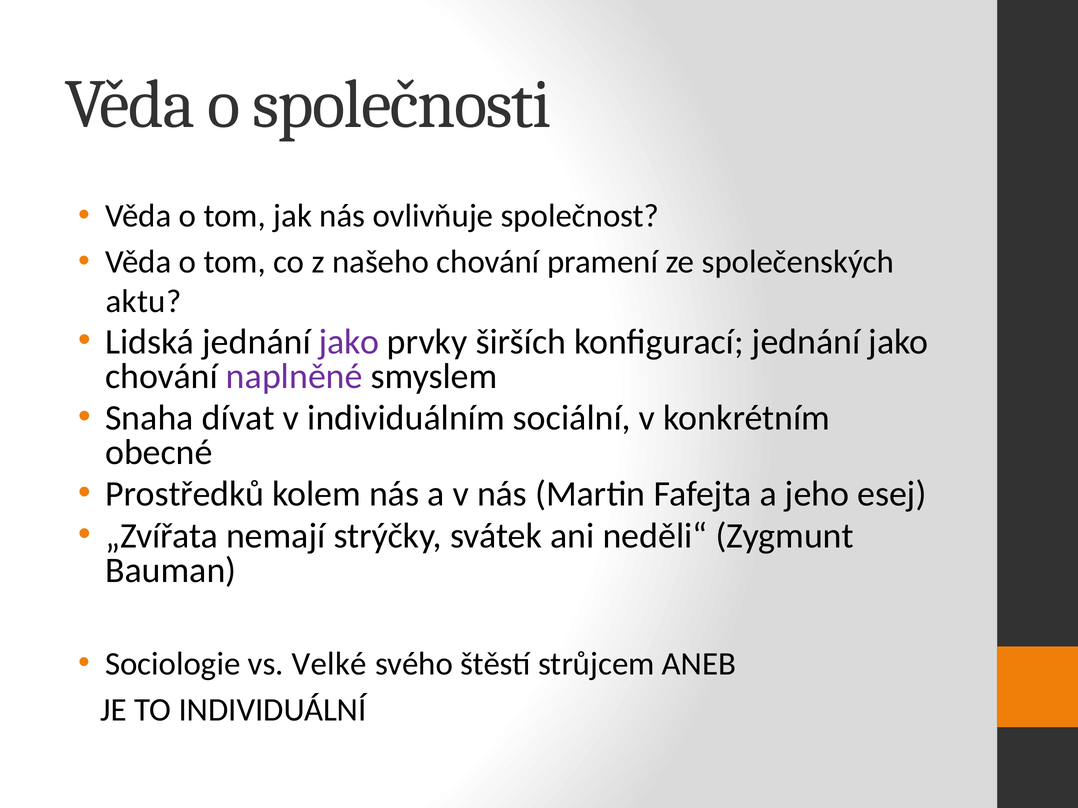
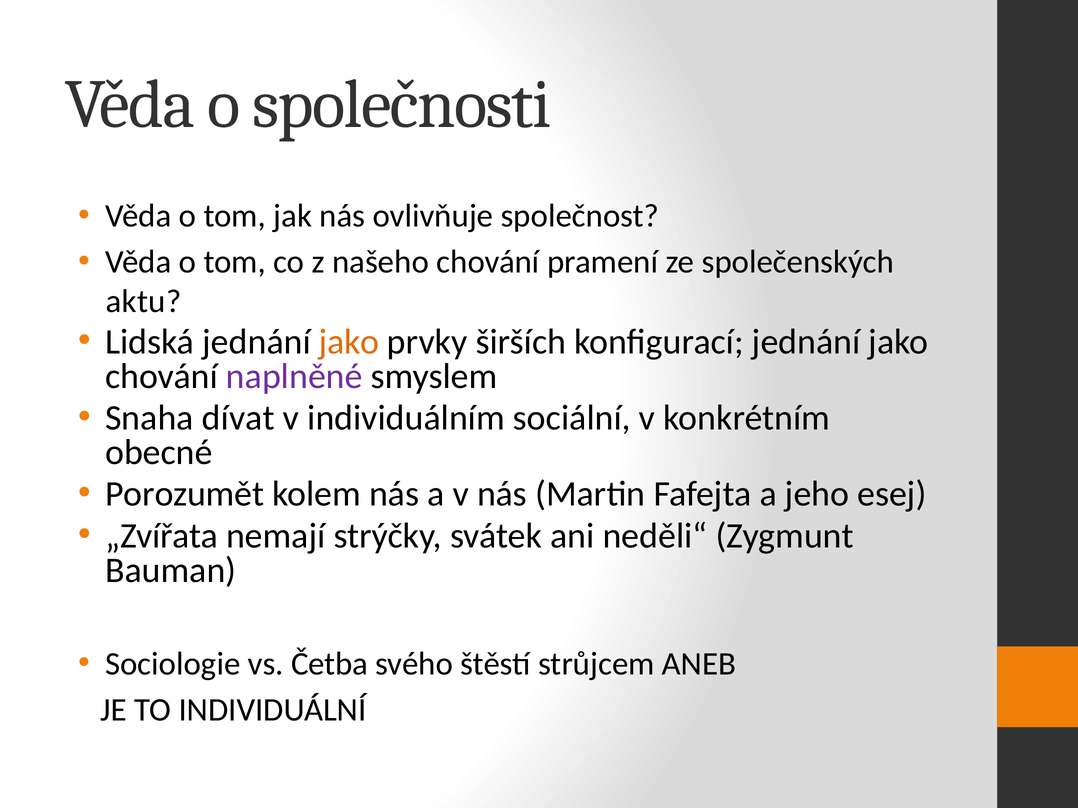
jako colour: purple -> orange (349, 342)
Prostředků: Prostředků -> Porozumět (185, 494)
Velké: Velké -> Četba (330, 664)
